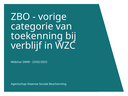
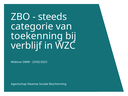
vorige: vorige -> steeds (52, 17)
